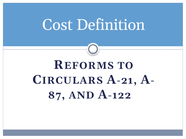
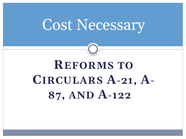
Definition: Definition -> Necessary (111, 25)
